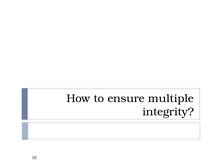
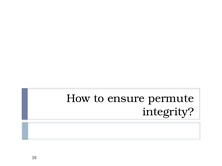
multiple: multiple -> permute (171, 99)
